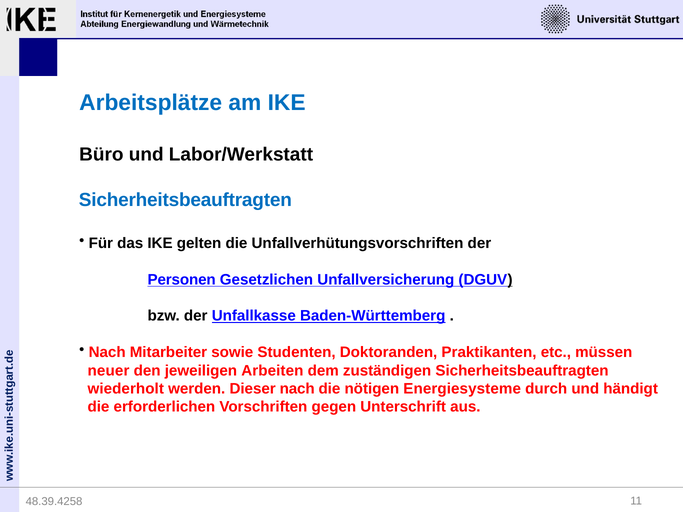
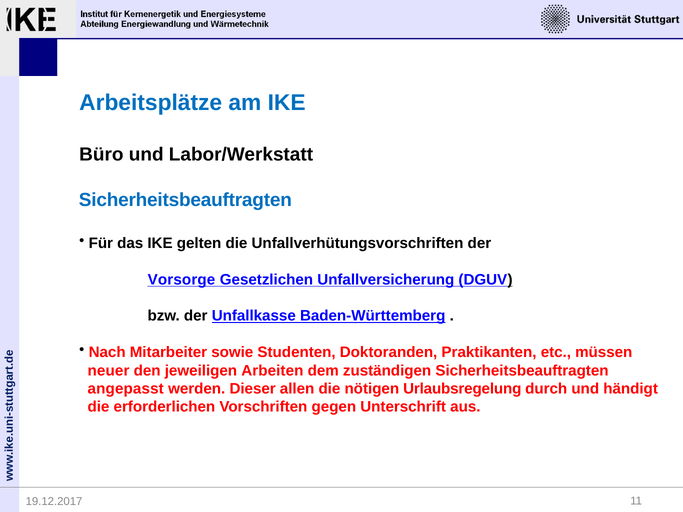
Personen: Personen -> Vorsorge (181, 280)
wiederholt: wiederholt -> angepasst (126, 389)
Dieser nach: nach -> allen (297, 389)
Energiesysteme: Energiesysteme -> Urlaubsregelung (462, 389)
48.39.4258: 48.39.4258 -> 19.12.2017 (54, 502)
